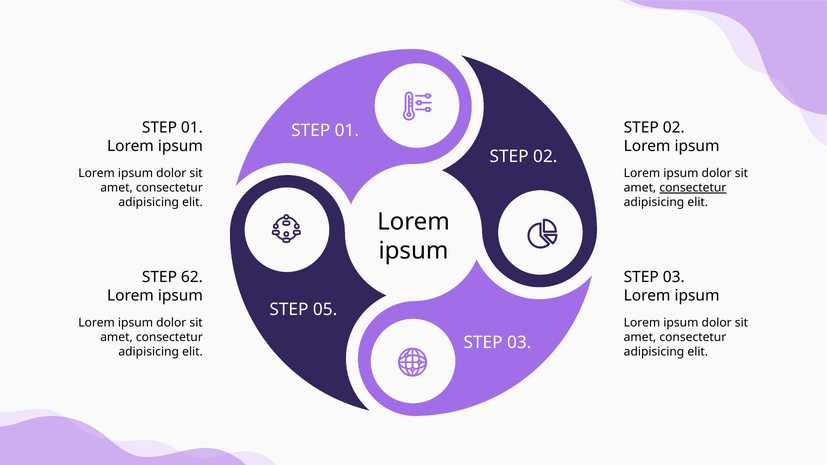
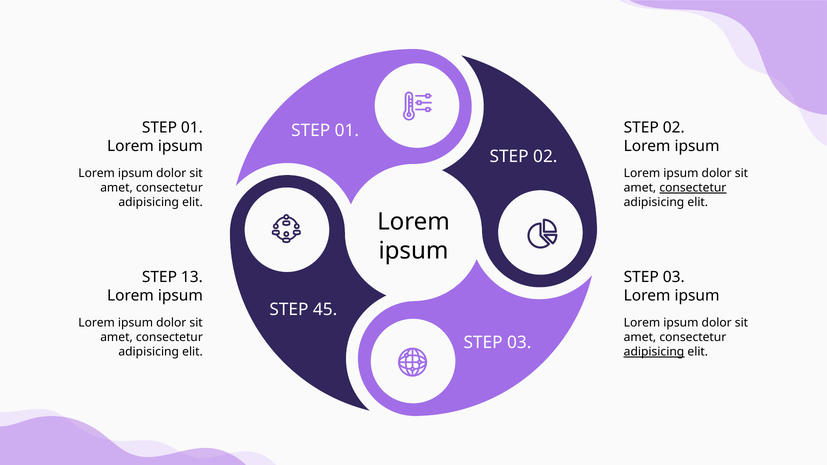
62: 62 -> 13 (192, 277)
05: 05 -> 45 (325, 310)
adipisicing underline: none -> present (654, 352)
